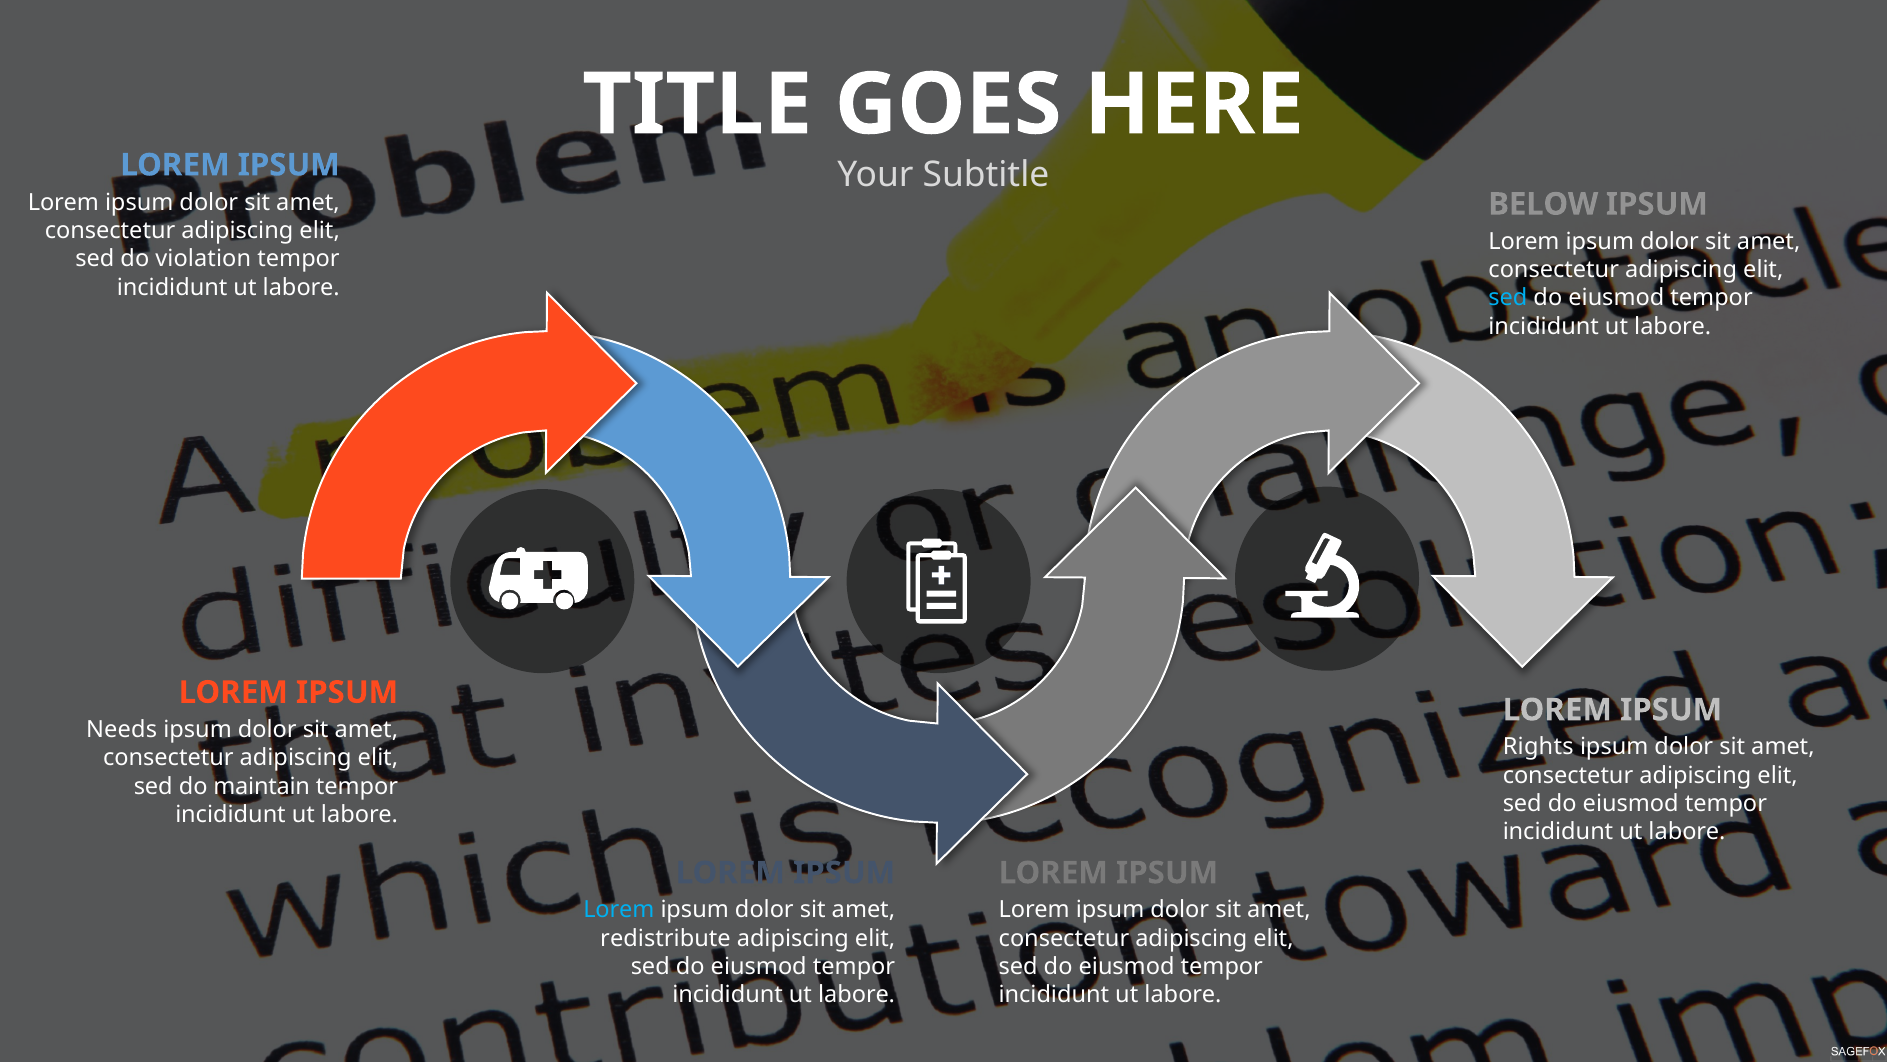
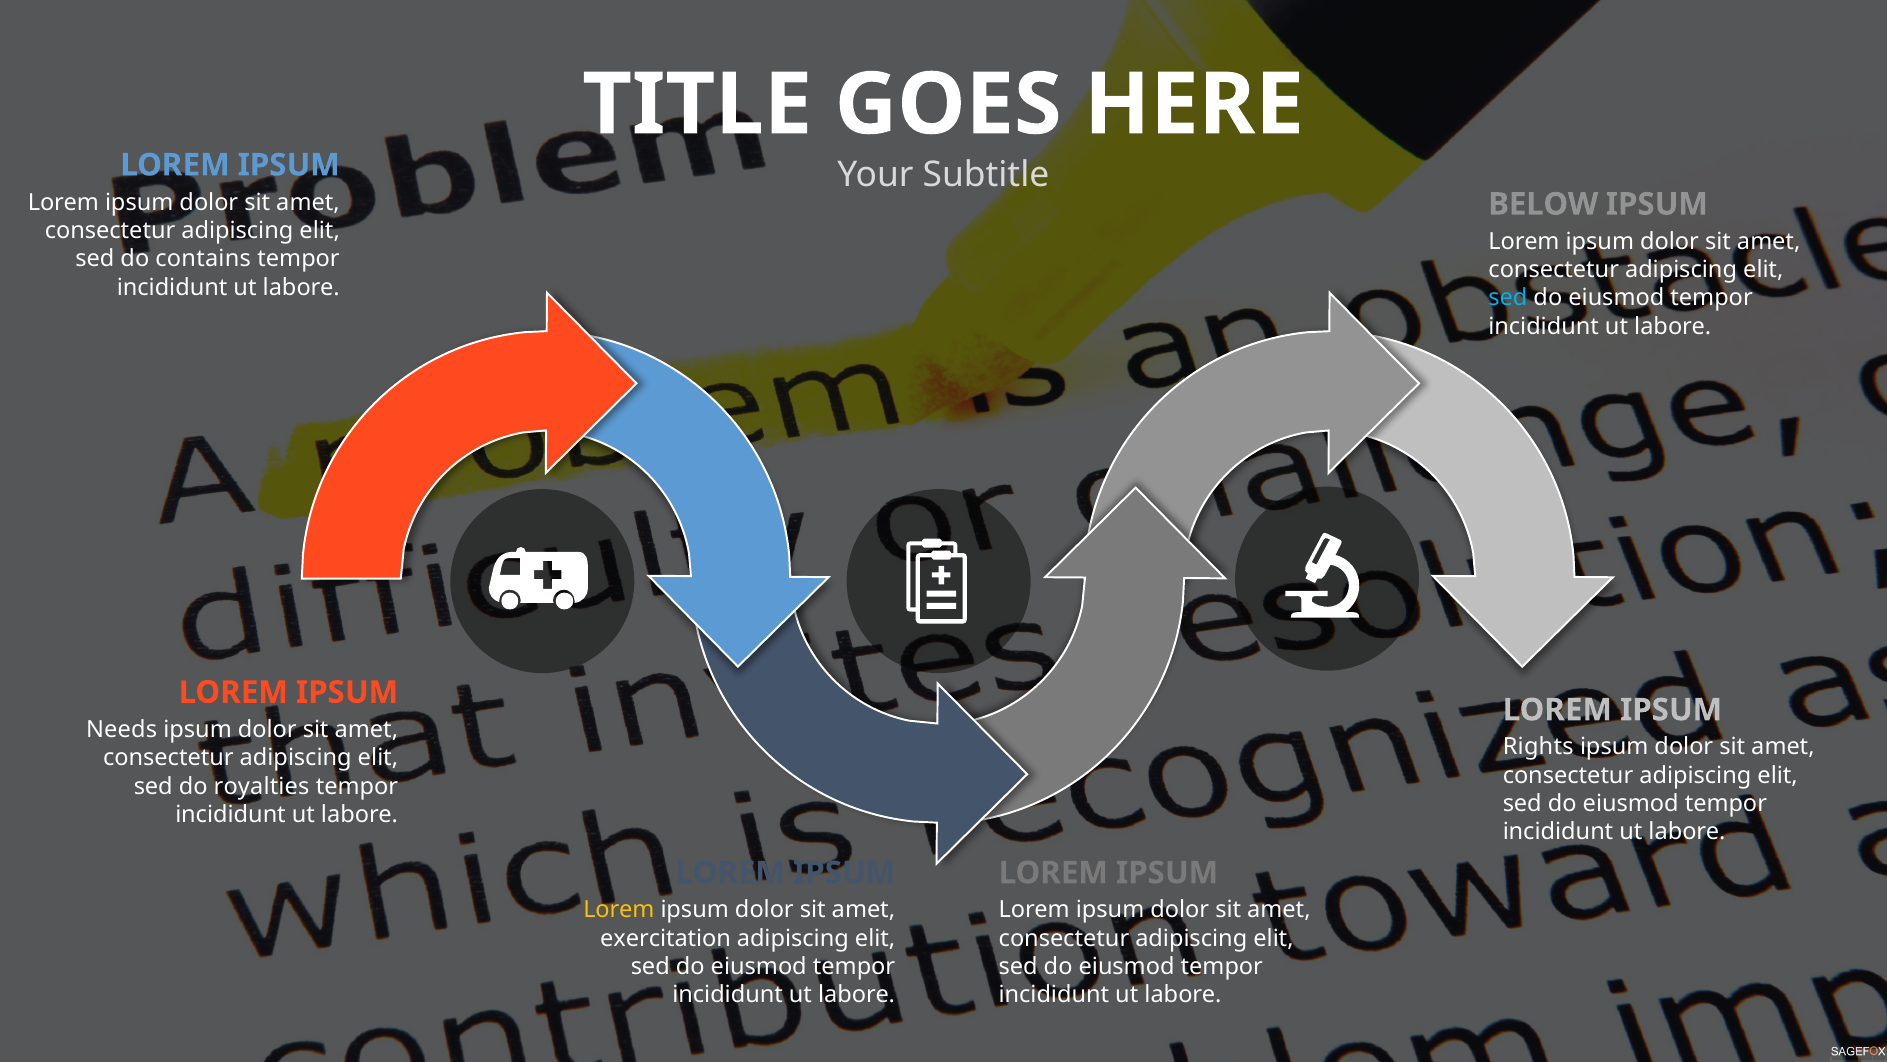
violation: violation -> contains (203, 259)
maintain: maintain -> royalties (262, 786)
Lorem colour: light blue -> yellow (619, 910)
redistribute: redistribute -> exercitation (666, 938)
